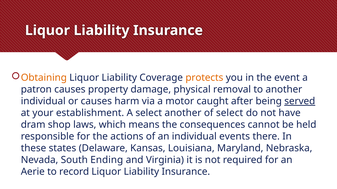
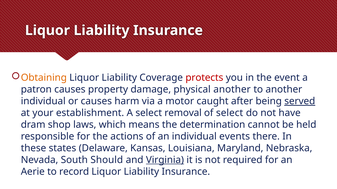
protects colour: orange -> red (204, 78)
physical removal: removal -> another (232, 90)
select another: another -> removal (183, 113)
consequences: consequences -> determination (212, 125)
Ending: Ending -> Should (107, 160)
Virginia underline: none -> present (165, 160)
